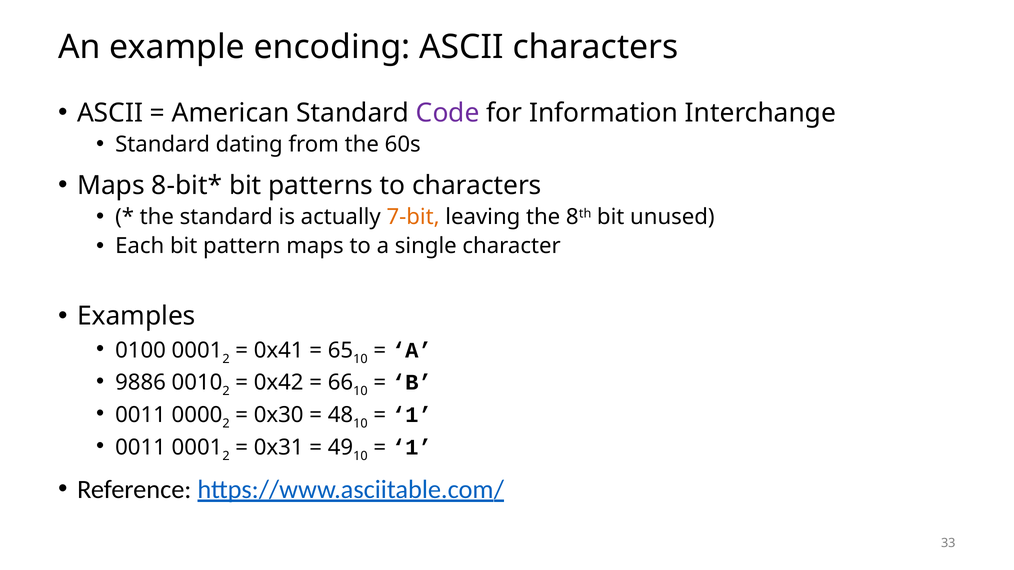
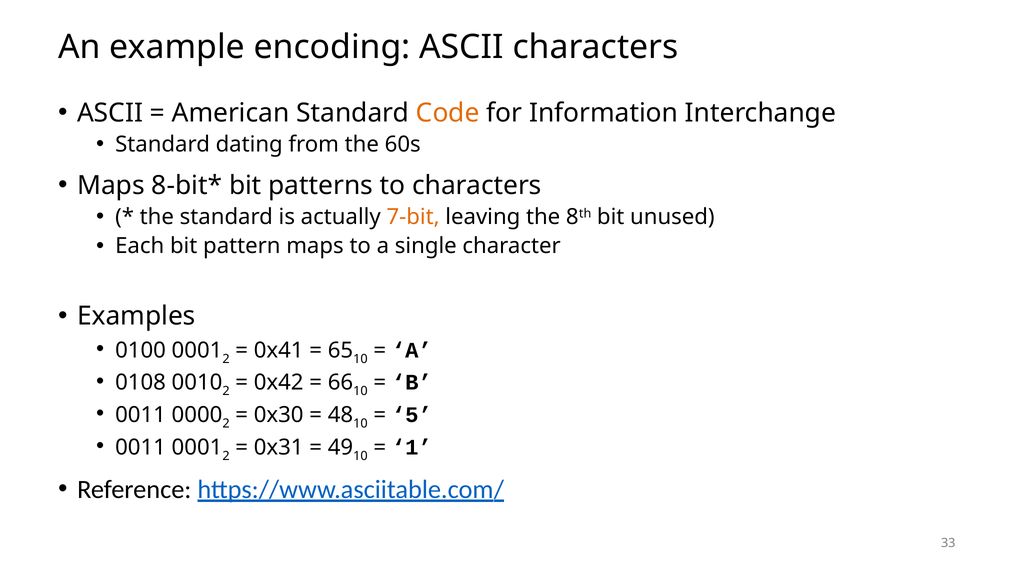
Code colour: purple -> orange (448, 113)
9886: 9886 -> 0108 (141, 383)
1: 1 -> 5 (412, 415)
